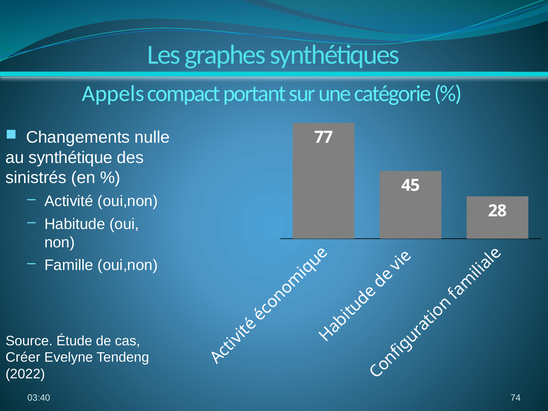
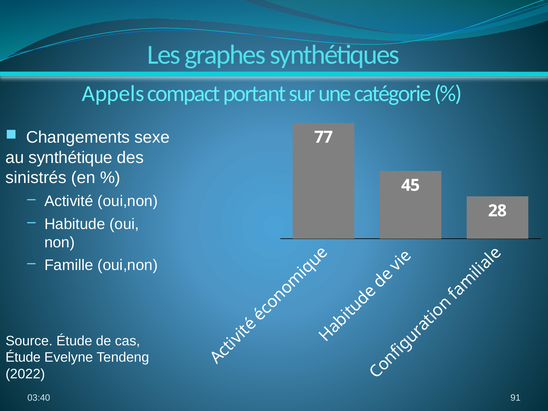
nulle: nulle -> sexe (152, 137)
Créer: Créer -> Étude (23, 357)
74: 74 -> 91 (516, 398)
